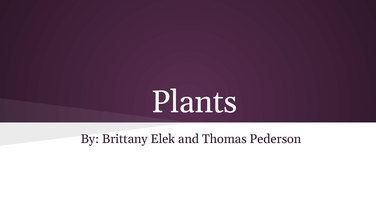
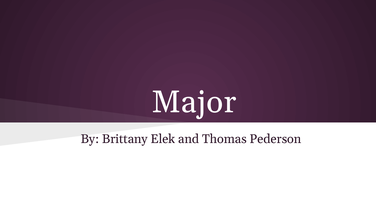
Plants: Plants -> Major (194, 102)
